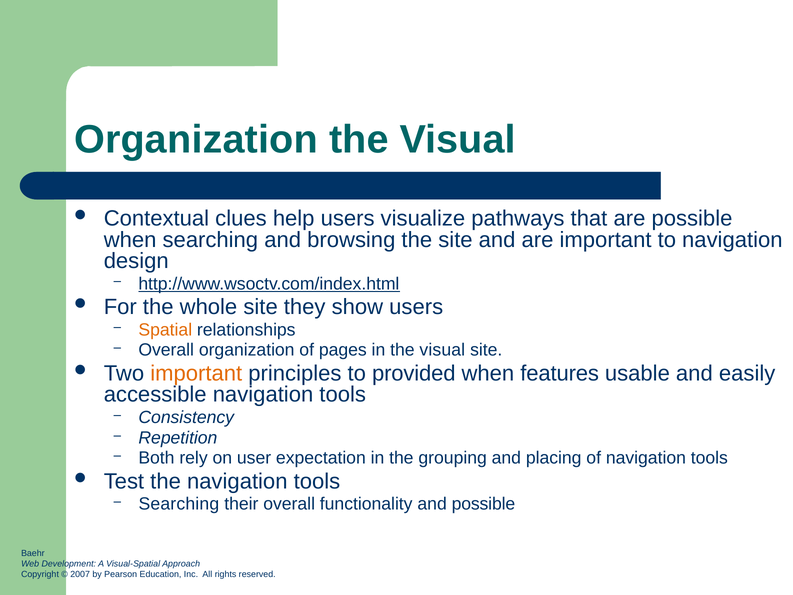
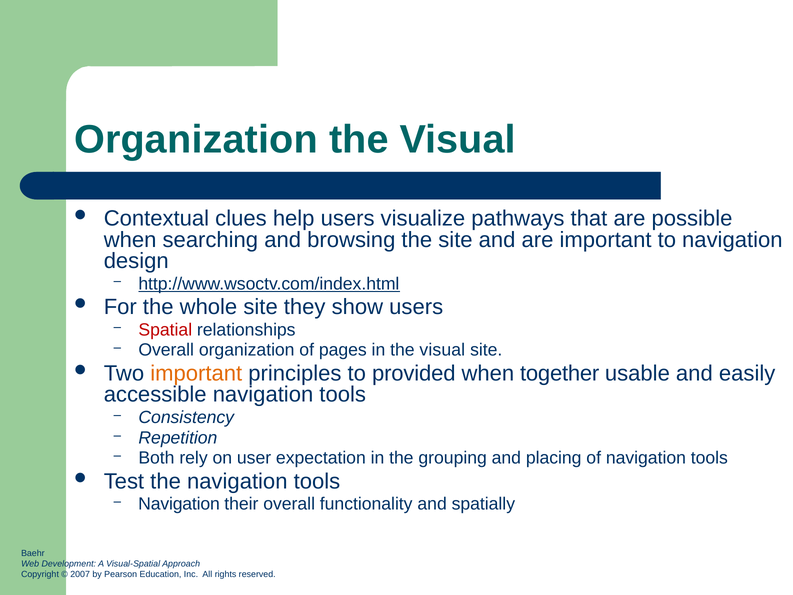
Spatial colour: orange -> red (165, 330)
features: features -> together (560, 373)
Searching: Searching -> Navigation (179, 504)
and possible: possible -> spatially (483, 504)
